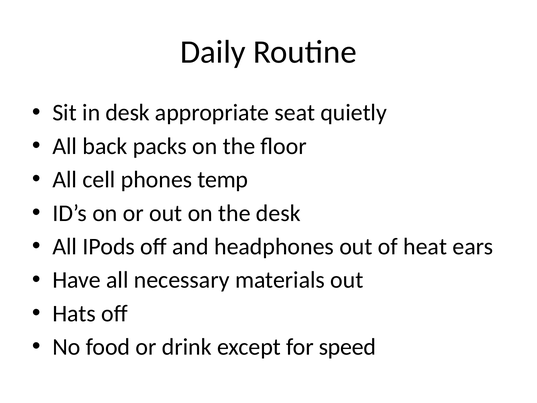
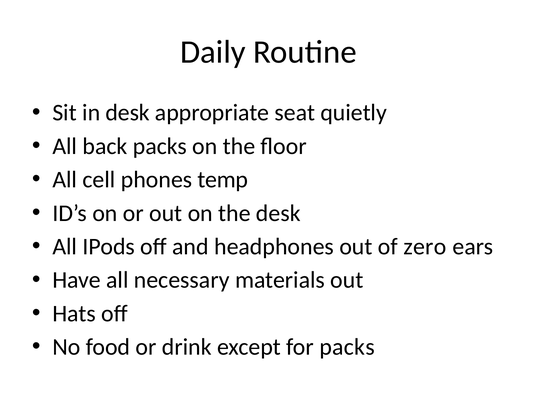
heat: heat -> zero (425, 246)
for speed: speed -> packs (347, 347)
